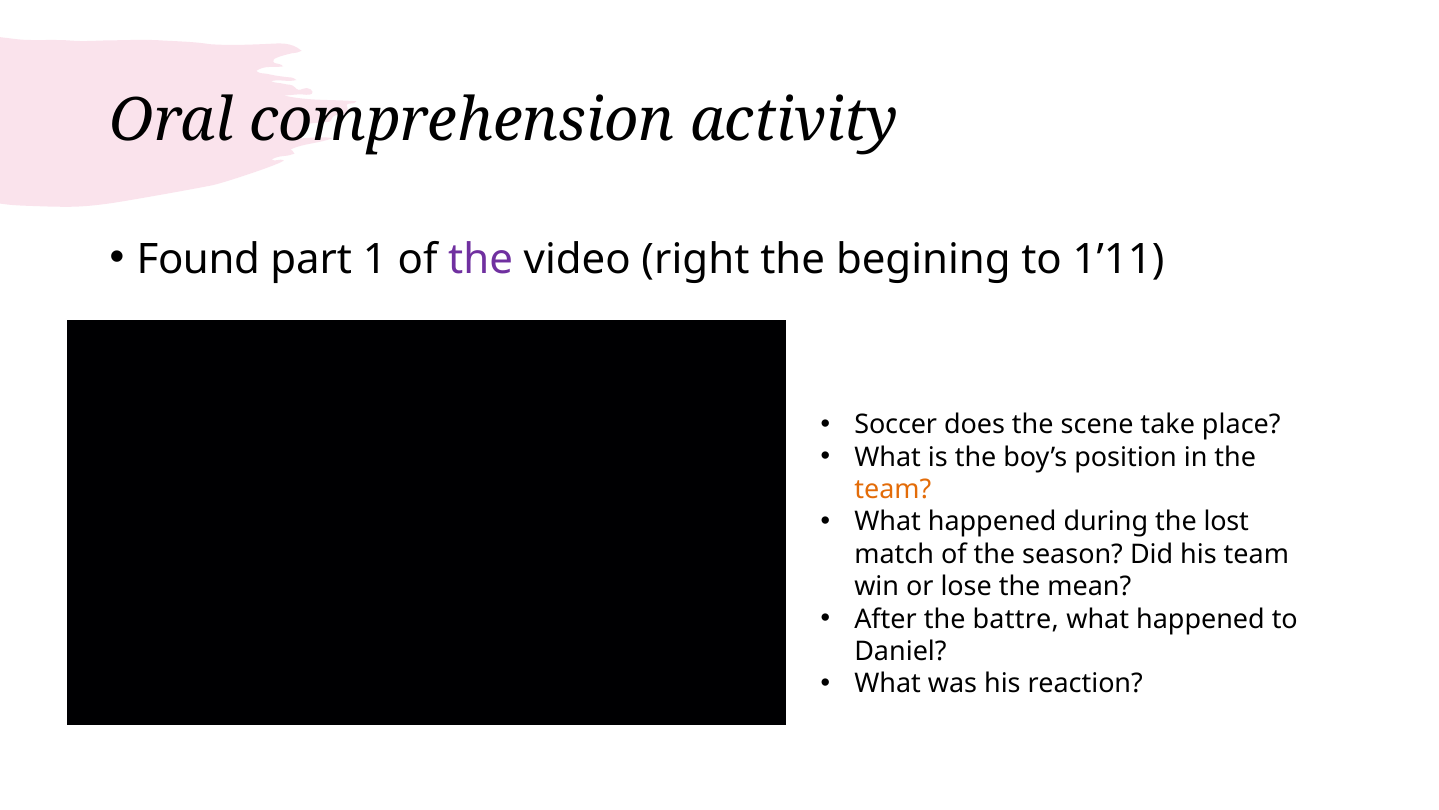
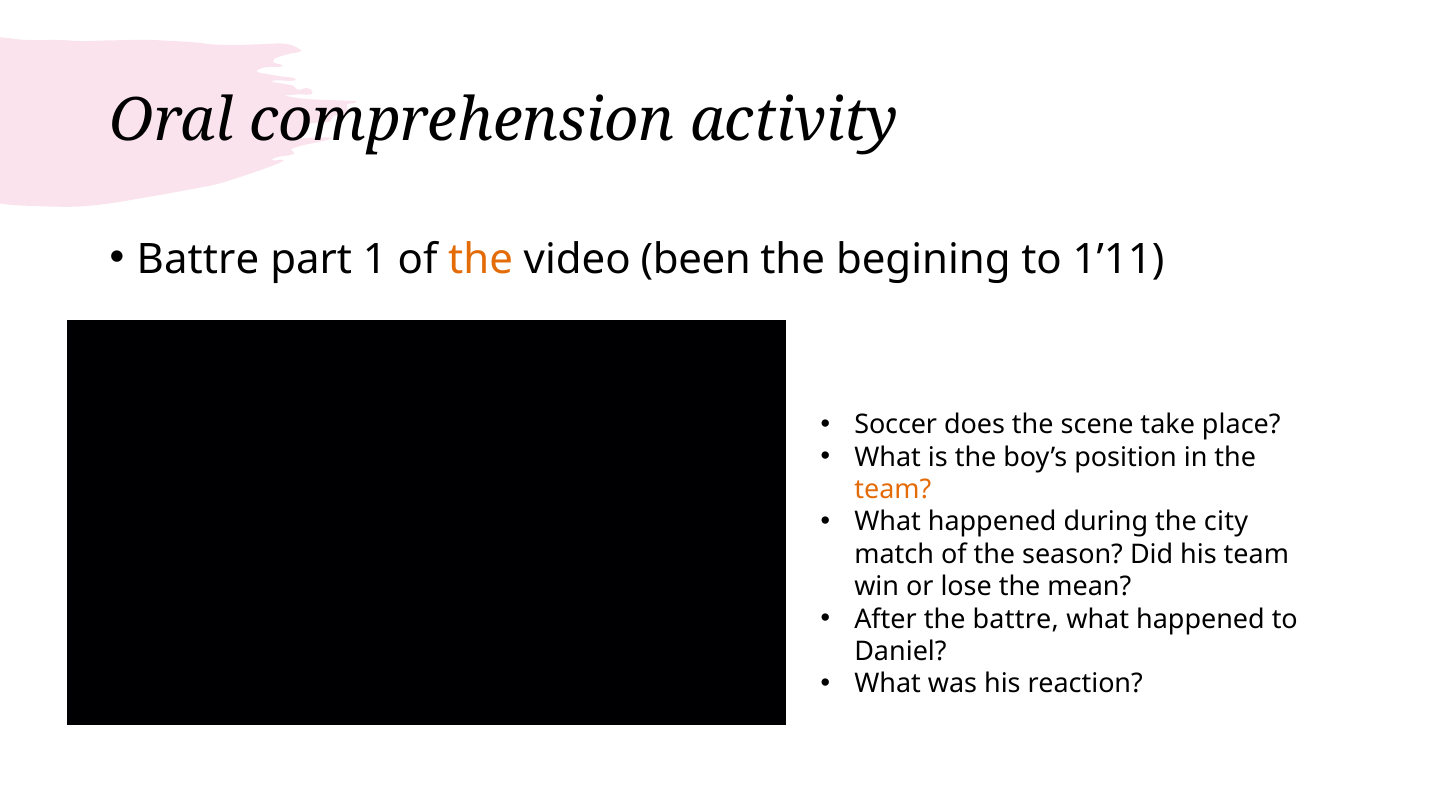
Found: Found -> Battre (198, 259)
the colour: purple -> orange (481, 259)
right: right -> been (696, 259)
lost: lost -> city (1226, 522)
